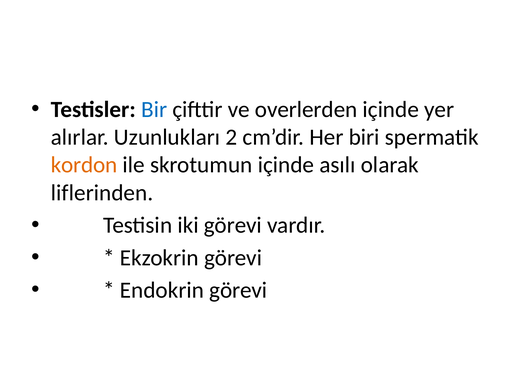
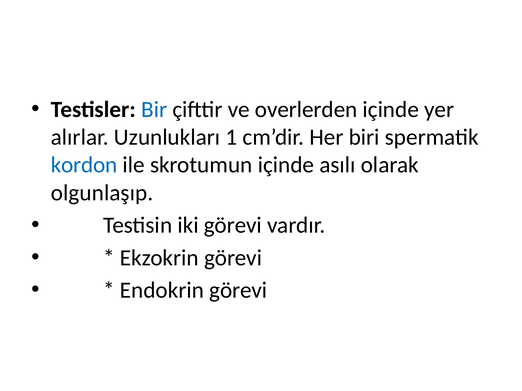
2: 2 -> 1 (231, 137)
kordon colour: orange -> blue (84, 165)
liflerinden: liflerinden -> olgunlaşıp (102, 193)
